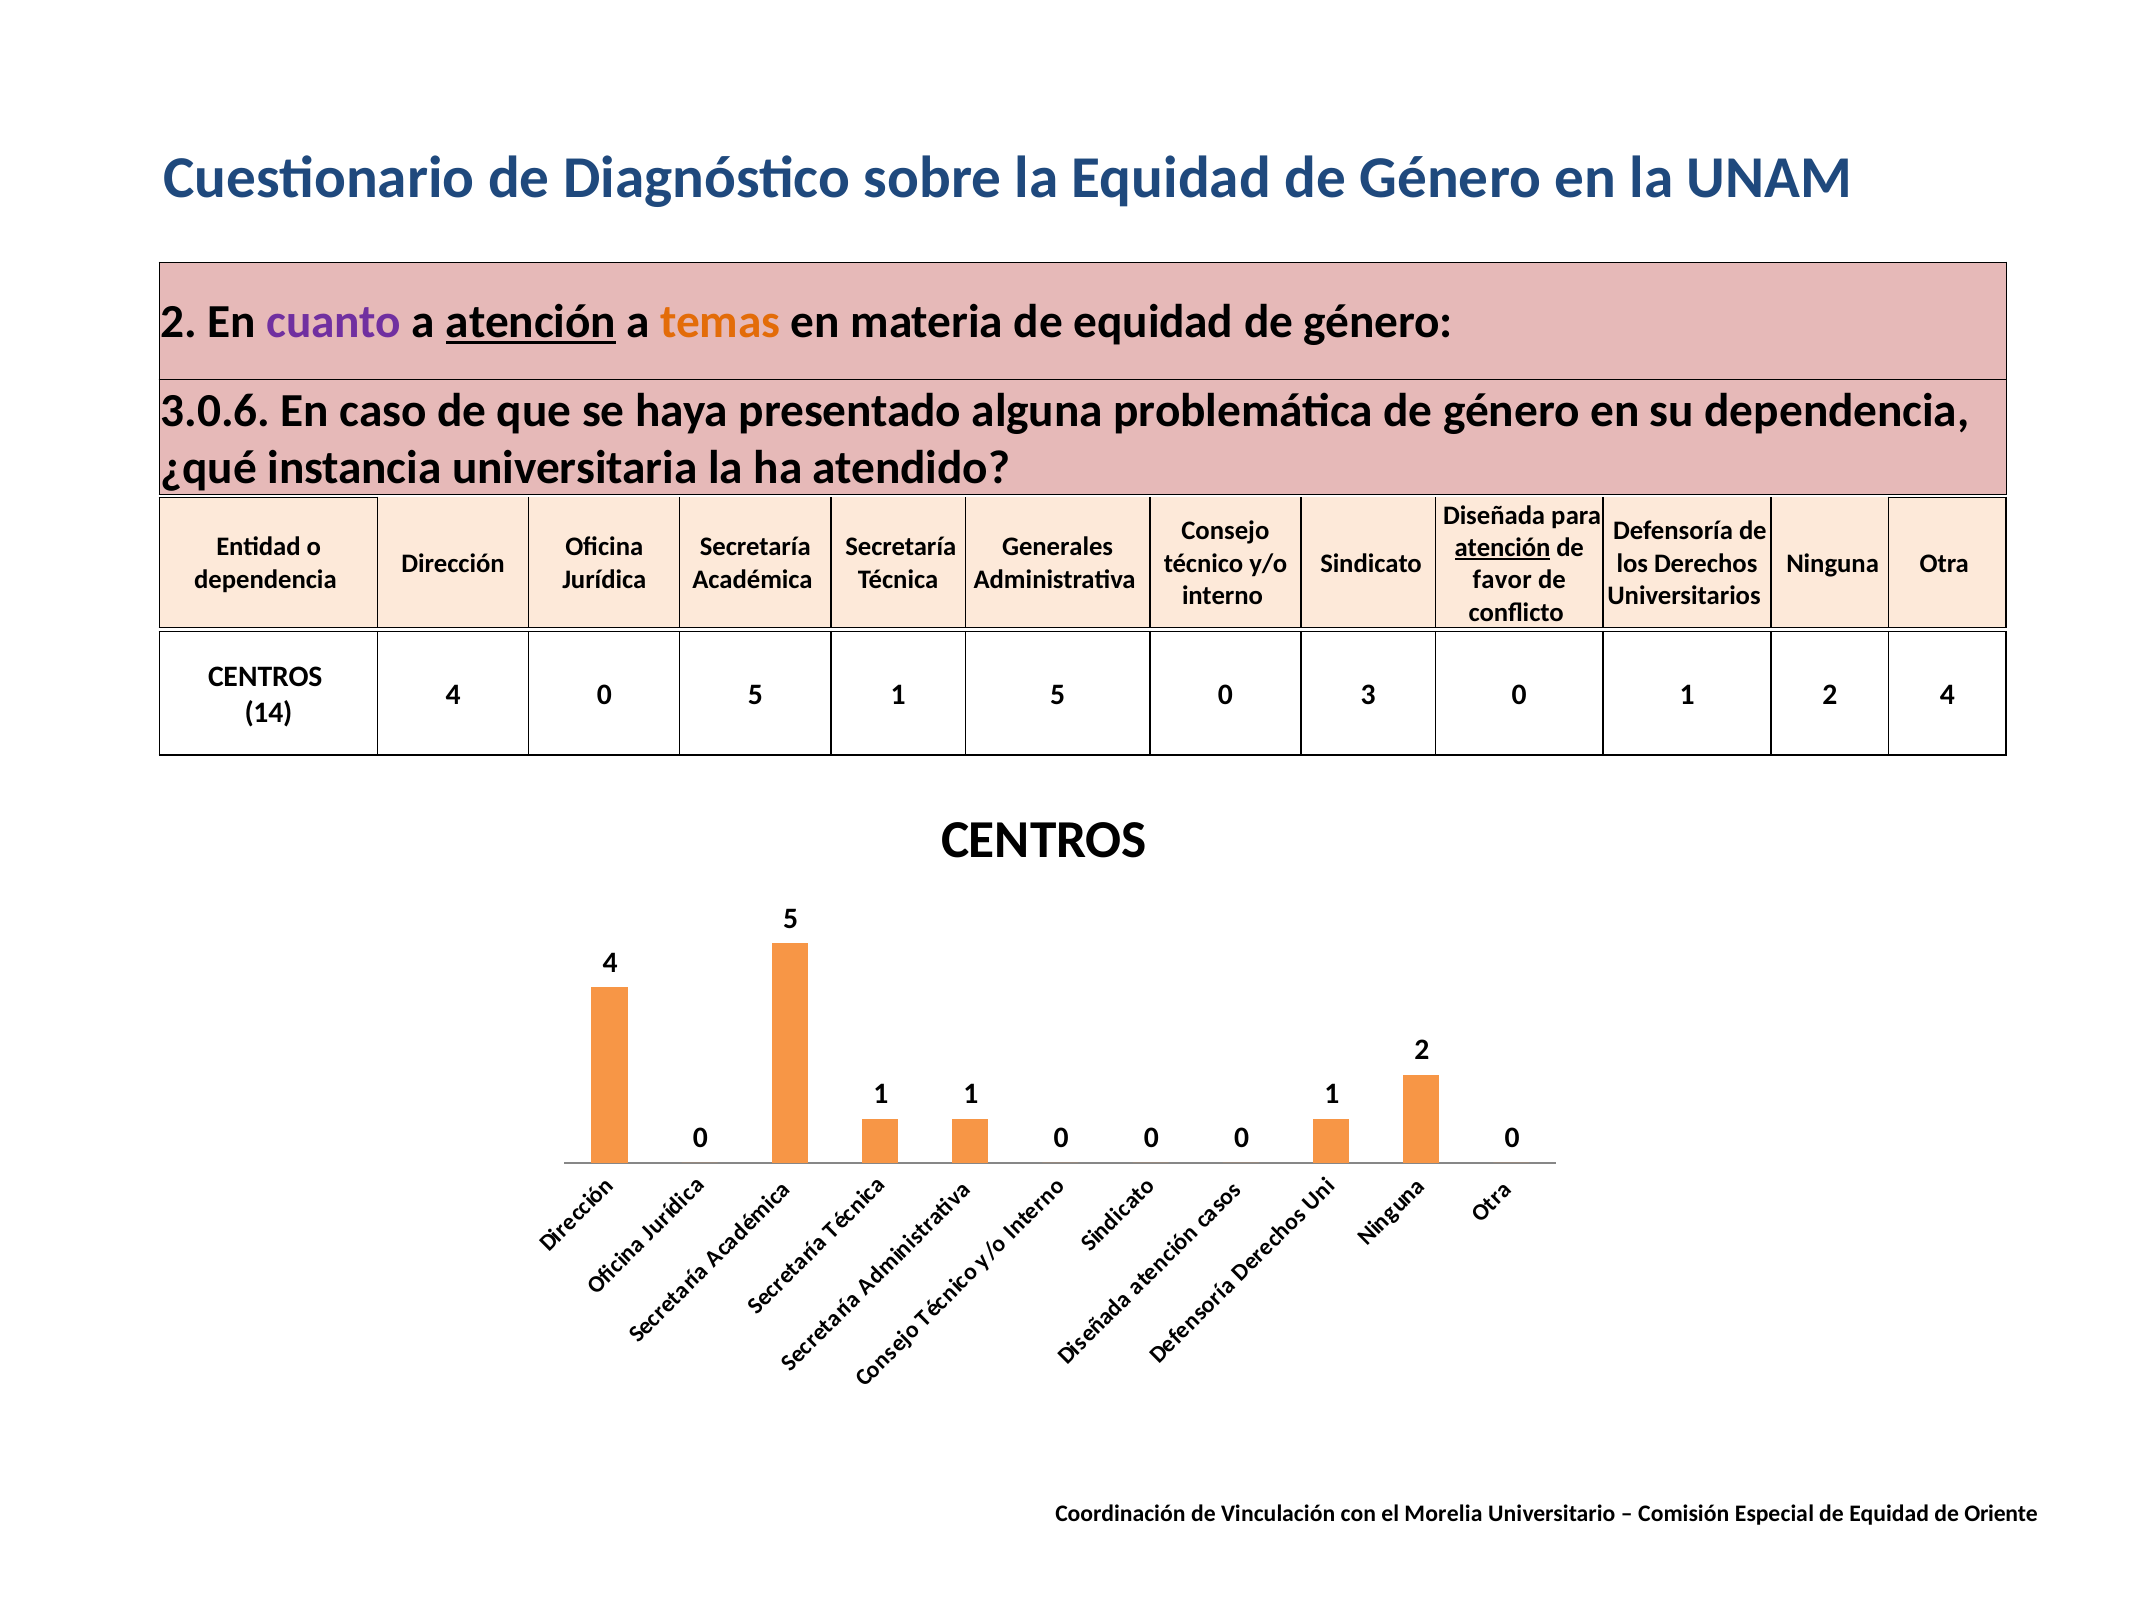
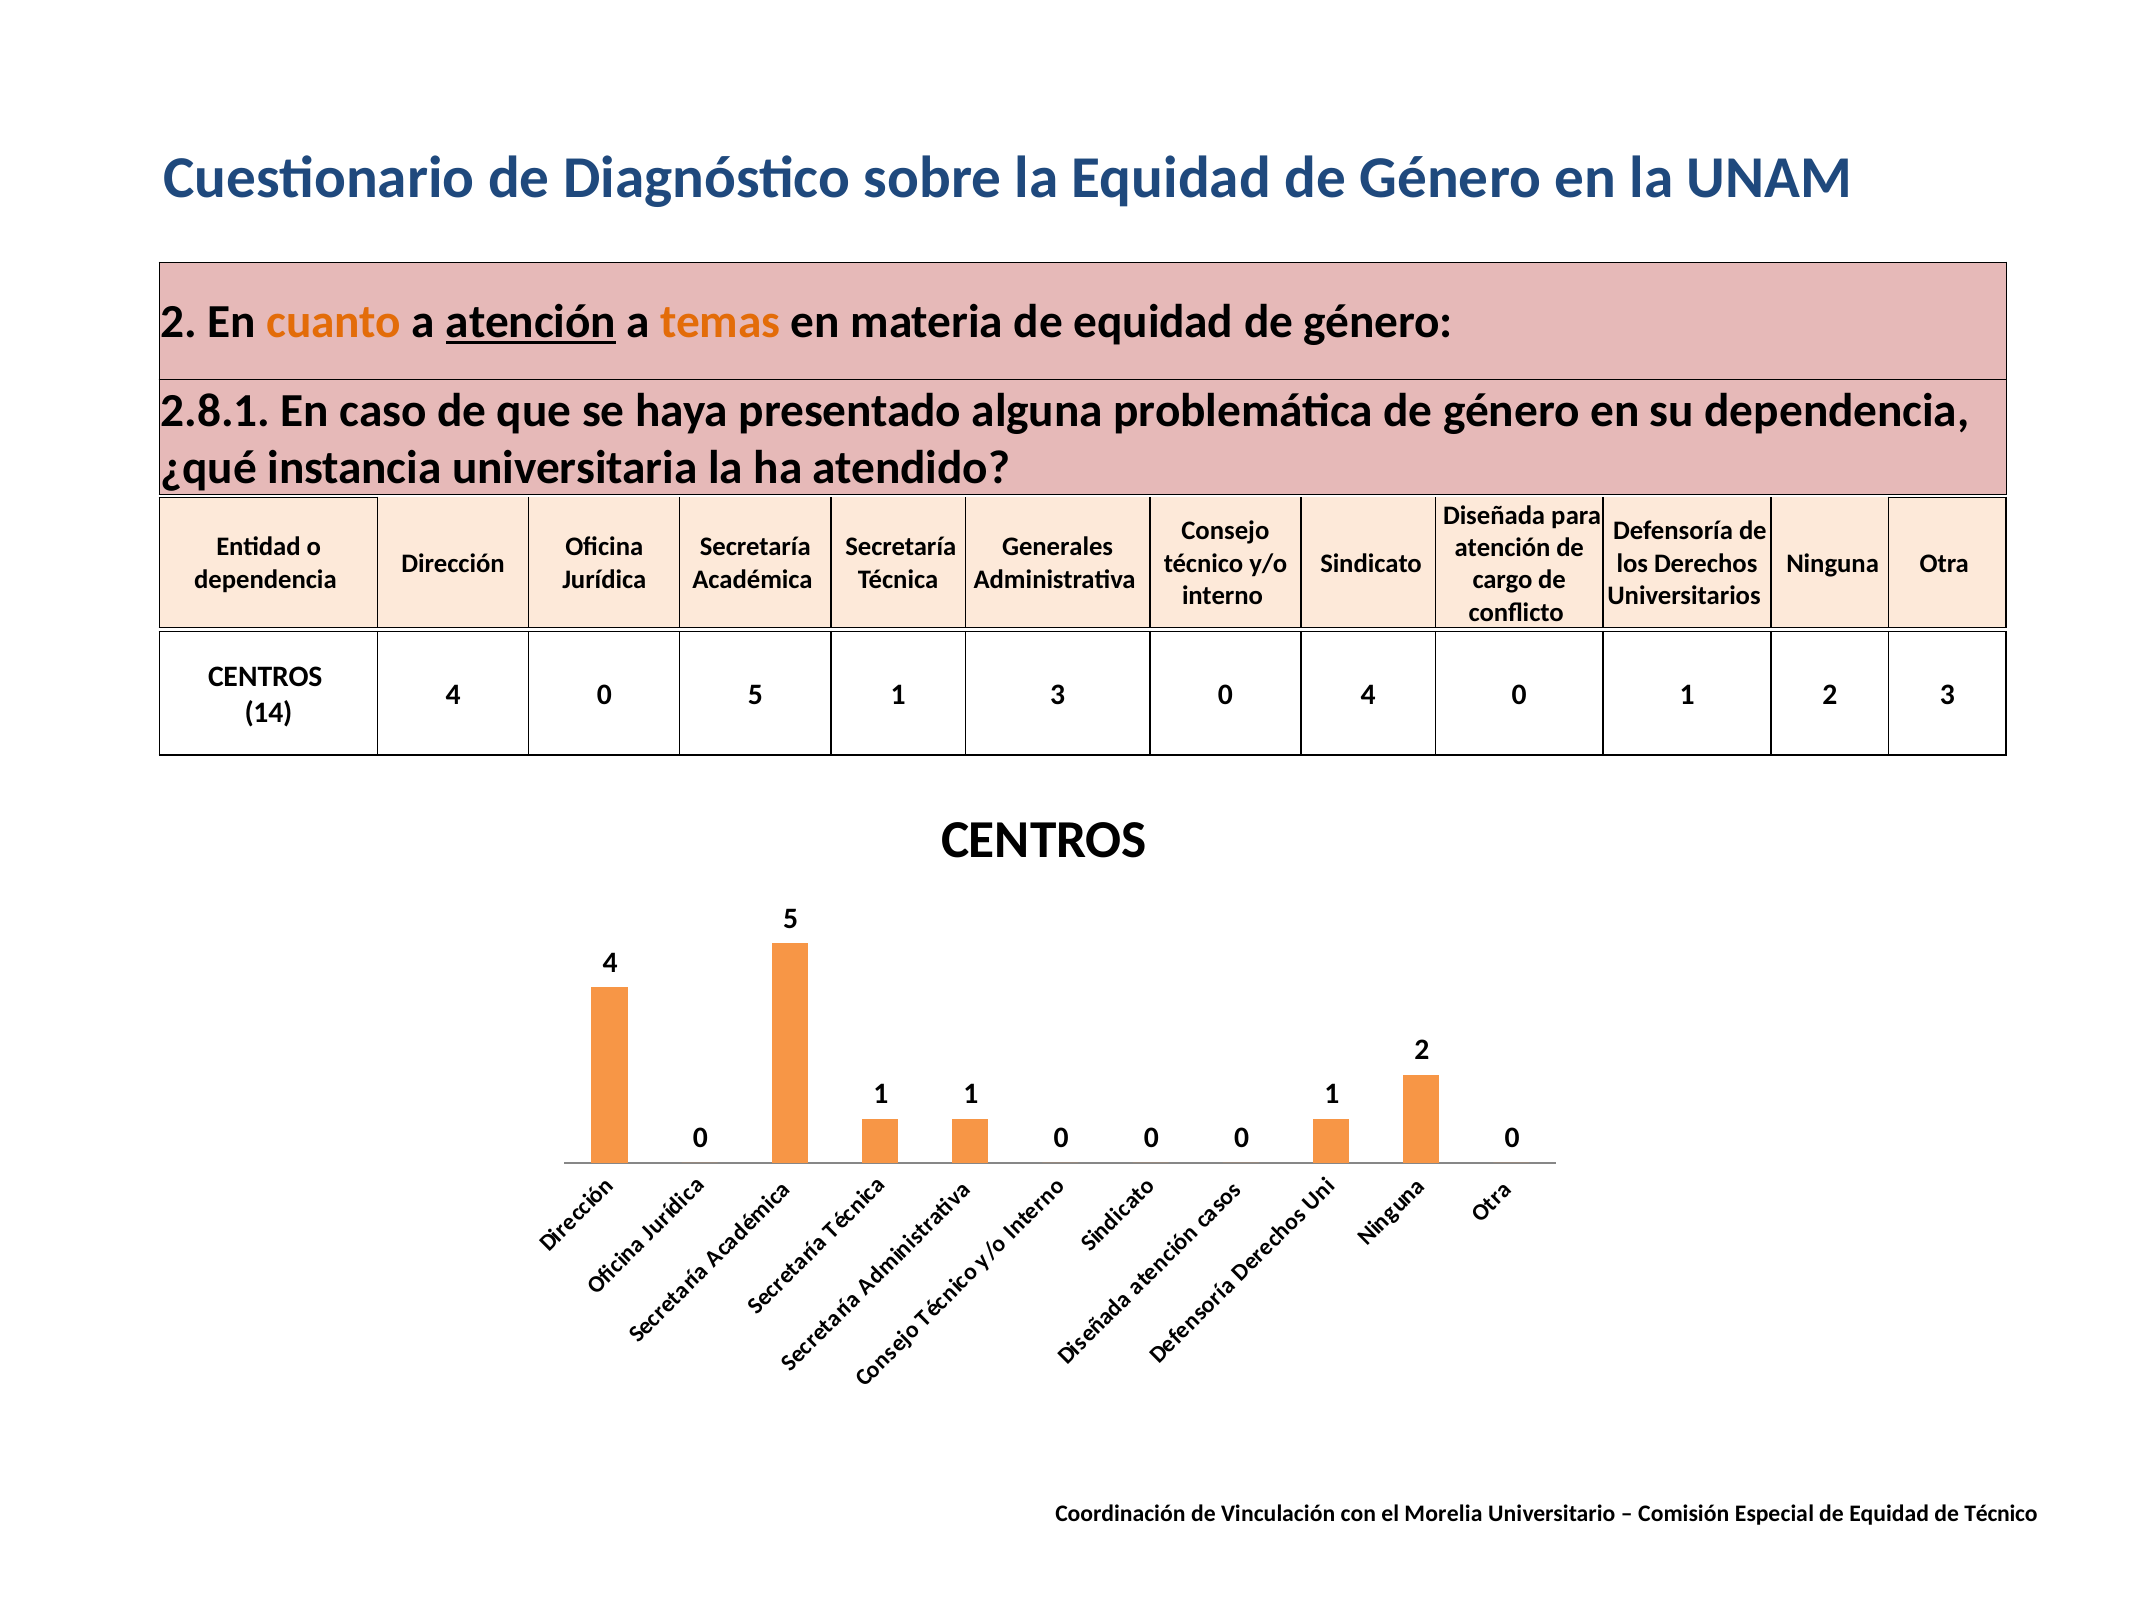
cuanto colour: purple -> orange (334, 322)
3.0.6: 3.0.6 -> 2.8.1 (215, 410)
atención underline: present -> none (1502, 548)
favor: favor -> cargo (1502, 580)
1 5: 5 -> 3 (1058, 694)
0 3: 3 -> 4 (1368, 694)
2 4: 4 -> 3 (1947, 694)
de Oriente: Oriente -> Técnico (2001, 1514)
